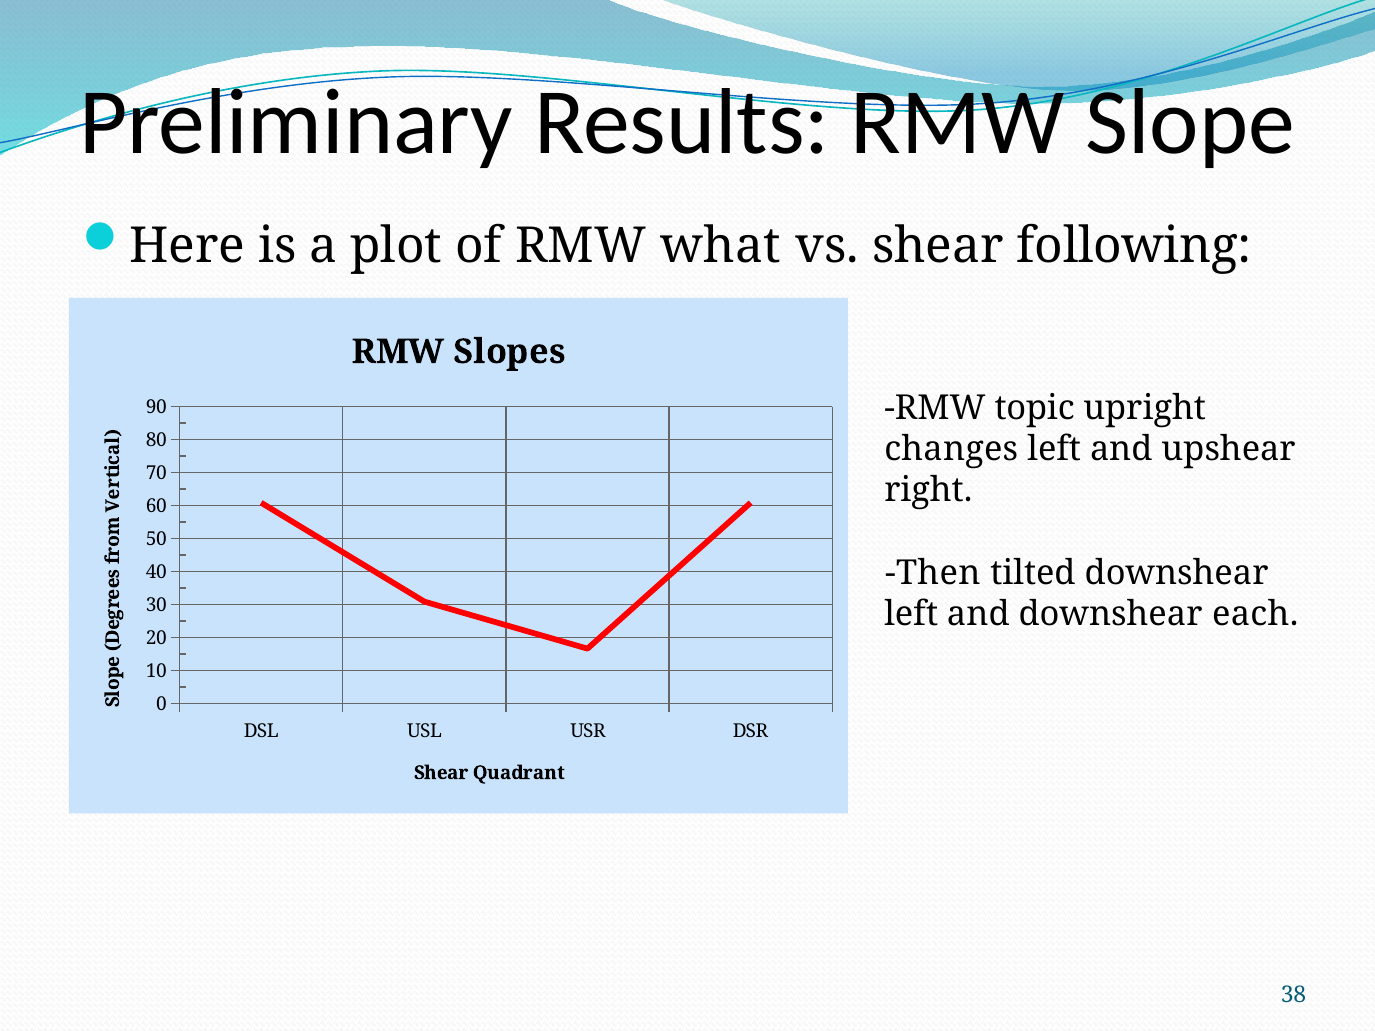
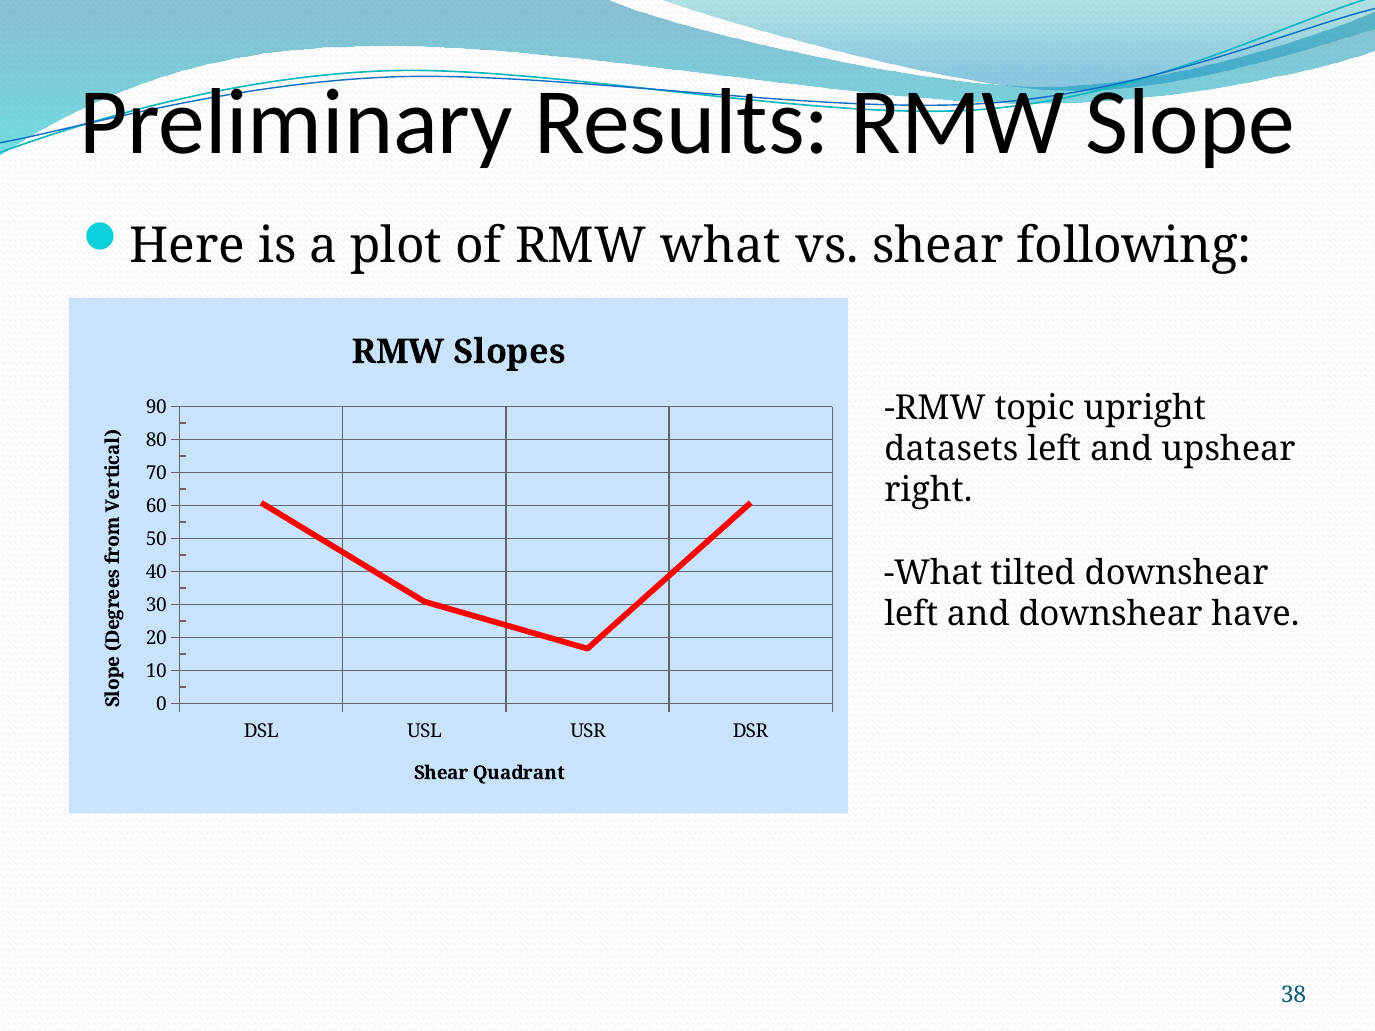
changes: changes -> datasets (951, 449)
Then: Then -> What (933, 573)
each: each -> have (1255, 614)
